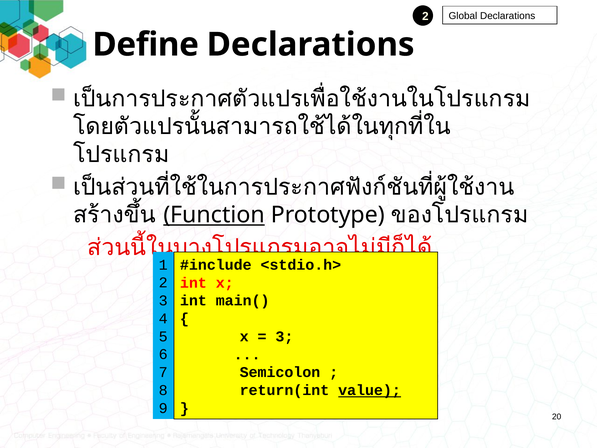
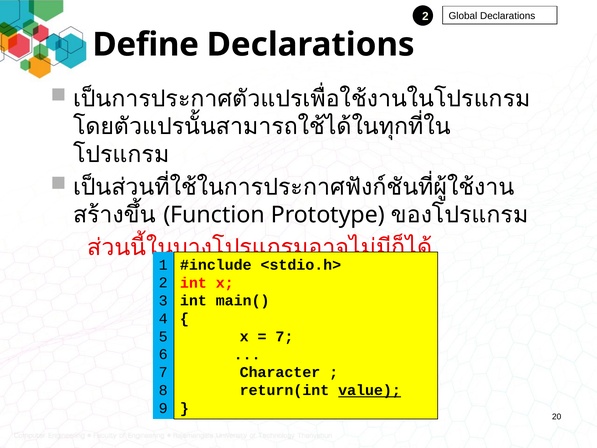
Function underline: present -> none (214, 215)
3: 3 -> 7 (284, 336)
Semicolon: Semicolon -> Character (280, 372)
